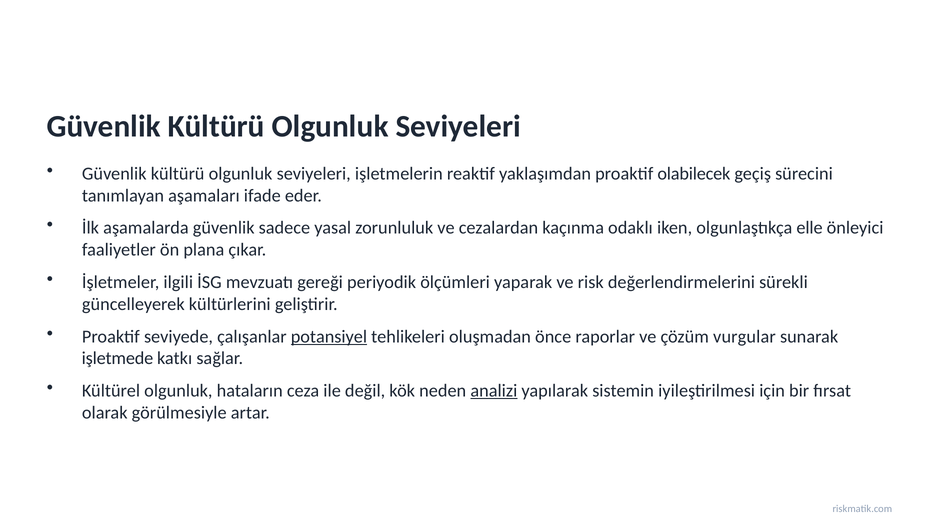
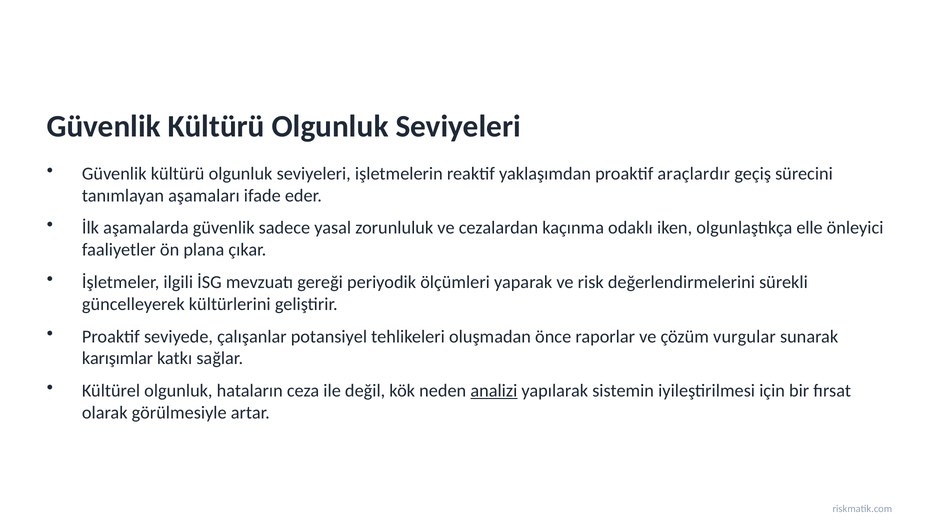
olabilecek: olabilecek -> araçlardır (694, 174)
potansiyel underline: present -> none (329, 337)
işletmede: işletmede -> karışımlar (117, 359)
